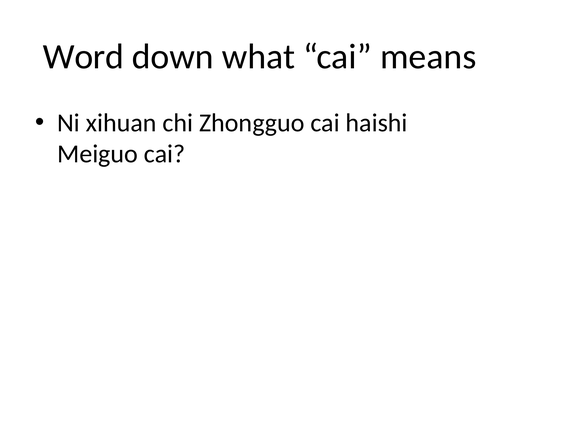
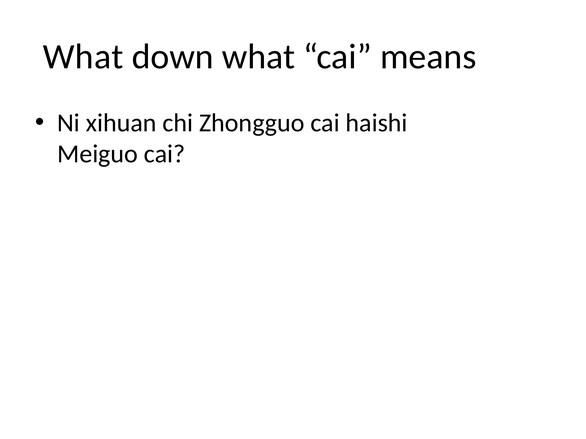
Word: Word -> What (83, 57)
